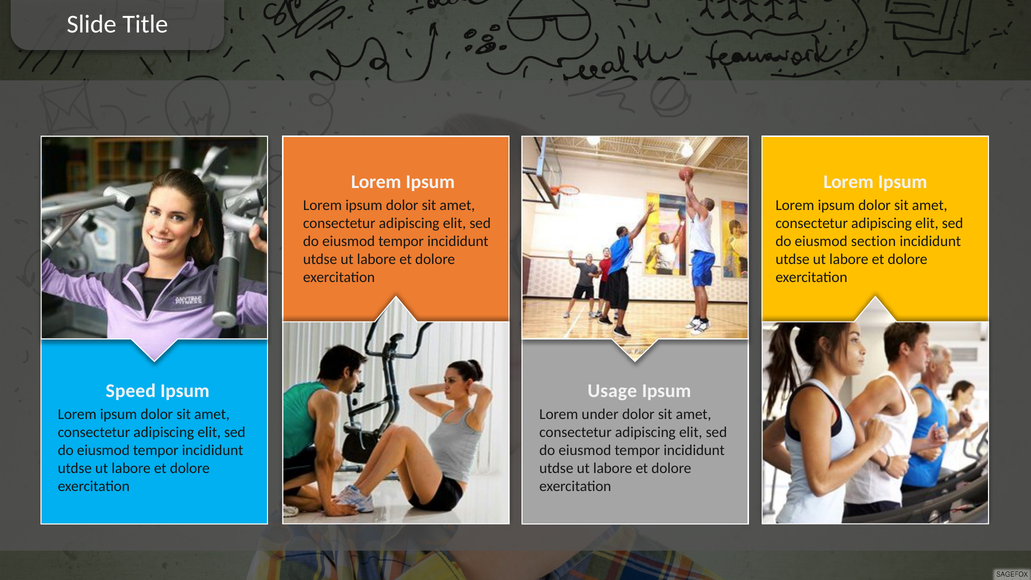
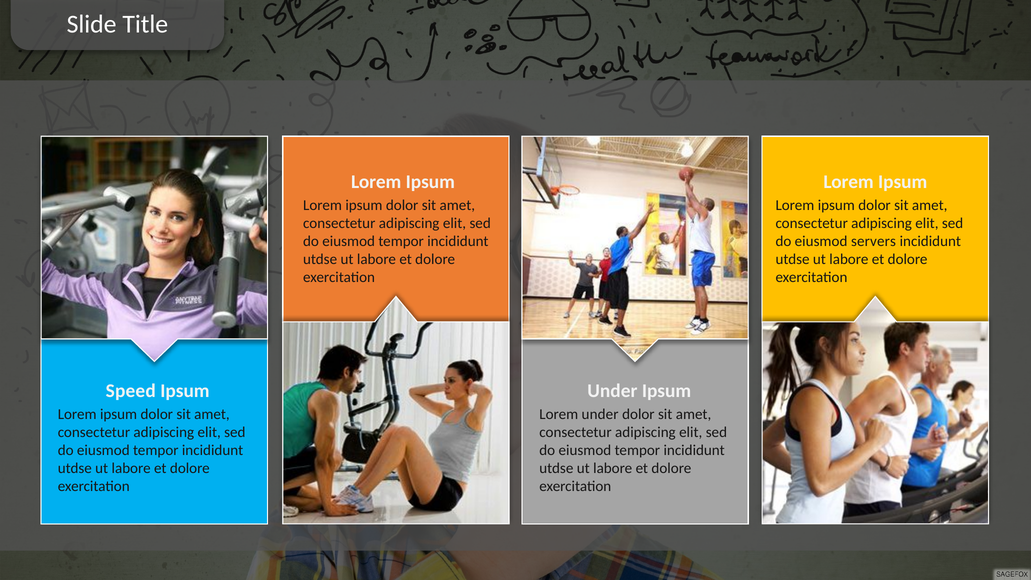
section: section -> servers (873, 241)
Usage: Usage -> Under (612, 391)
